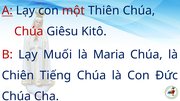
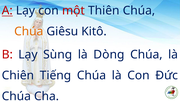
Chúa colour: red -> orange (29, 31)
Muối: Muối -> Sùng (58, 55)
Maria: Maria -> Dòng (109, 55)
